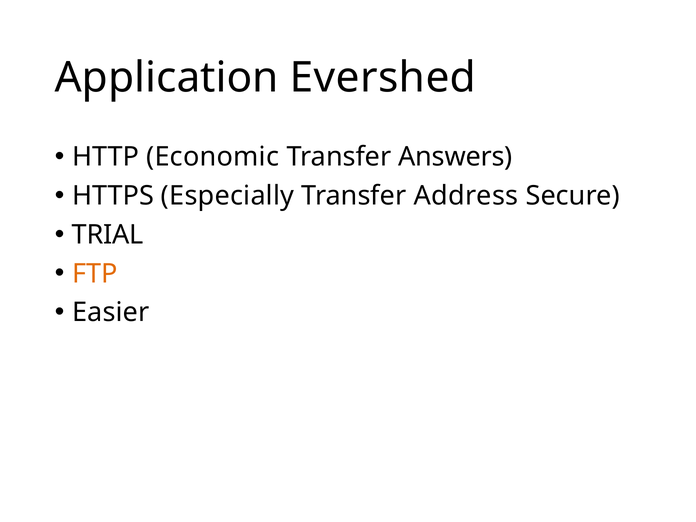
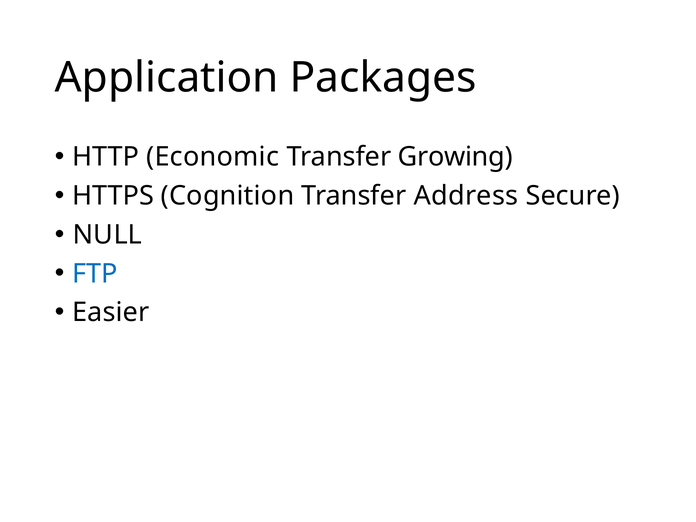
Evershed: Evershed -> Packages (383, 78)
Answers: Answers -> Growing (455, 157)
Especially: Especially -> Cognition (228, 196)
TRIAL: TRIAL -> NULL (107, 235)
FTP colour: orange -> blue (95, 274)
